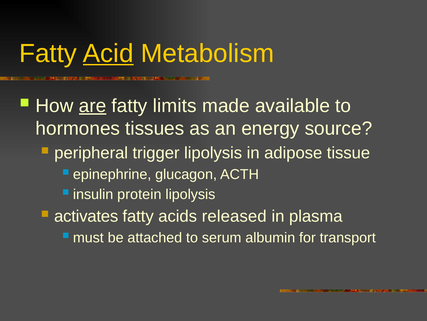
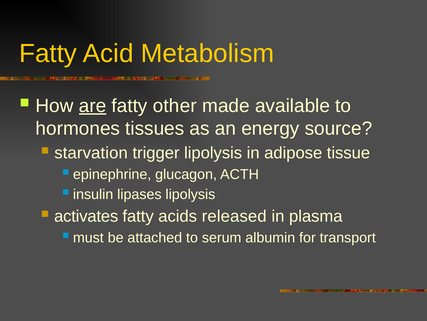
Acid underline: present -> none (108, 53)
limits: limits -> other (175, 106)
peripheral: peripheral -> starvation (91, 153)
protein: protein -> lipases (139, 194)
